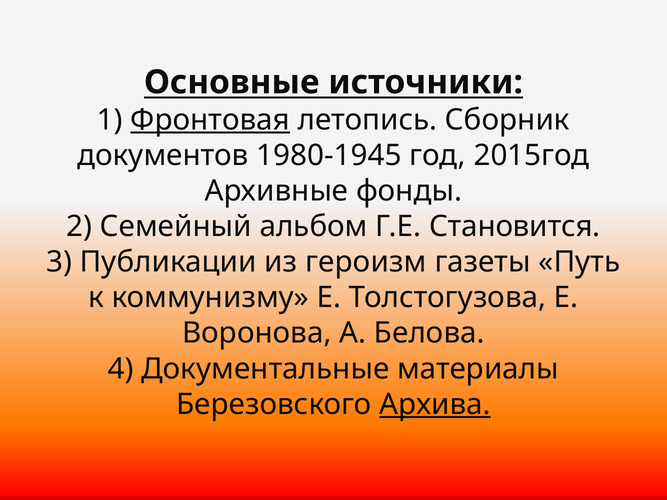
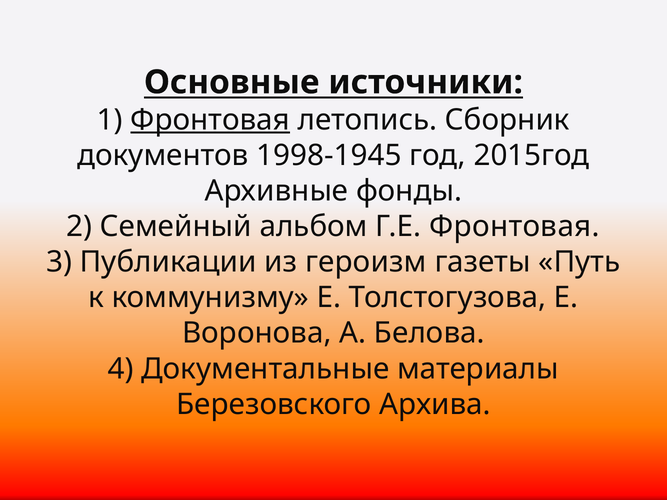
1980-1945: 1980-1945 -> 1998-1945 (329, 155)
Г.Е Становится: Становится -> Фронтовая (514, 227)
Архива underline: present -> none (435, 405)
